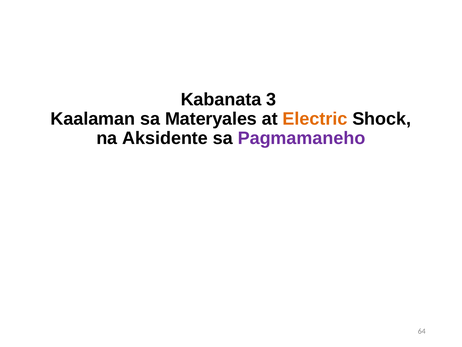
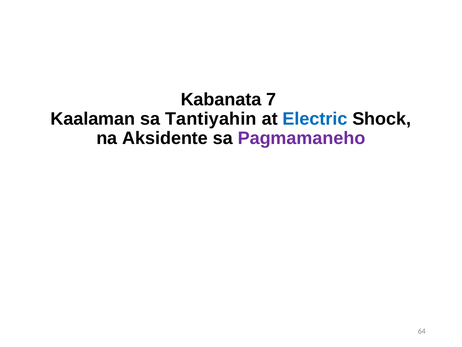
3: 3 -> 7 (271, 99)
Materyales: Materyales -> Tantiyahin (211, 119)
Electric colour: orange -> blue (315, 119)
